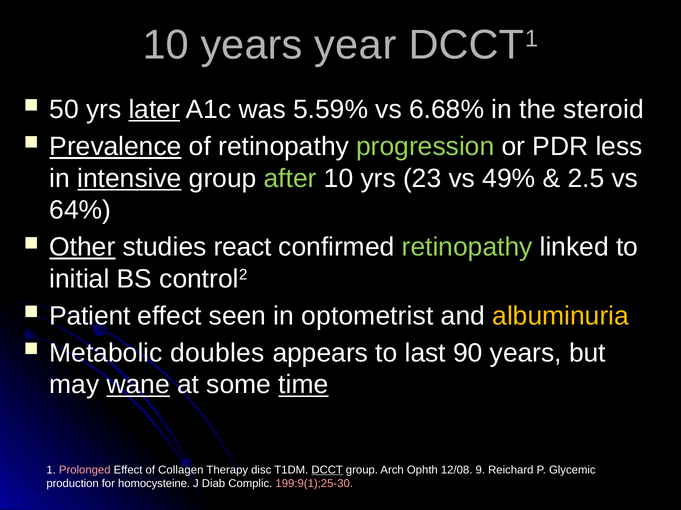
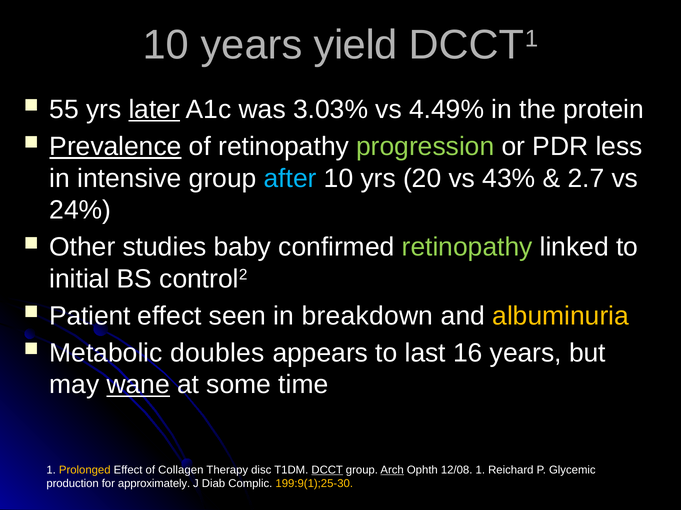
year: year -> yield (356, 45)
50: 50 -> 55 (64, 110)
5.59%: 5.59% -> 3.03% (331, 110)
6.68%: 6.68% -> 4.49% (447, 110)
steroid: steroid -> protein (604, 110)
intensive underline: present -> none (129, 179)
after colour: light green -> light blue (290, 179)
23: 23 -> 20 (422, 179)
49%: 49% -> 43% (509, 179)
2.5: 2.5 -> 2.7 (586, 179)
64%: 64% -> 24% (80, 210)
Other underline: present -> none (82, 248)
react: react -> baby (242, 248)
optometrist: optometrist -> breakdown (367, 316)
90: 90 -> 16 (468, 354)
time underline: present -> none (303, 385)
Prolonged colour: pink -> yellow (85, 471)
Arch underline: none -> present (392, 471)
12/08 9: 9 -> 1 (480, 471)
homocysteine: homocysteine -> approximately (154, 484)
199:9(1);25-30 colour: pink -> yellow (314, 484)
